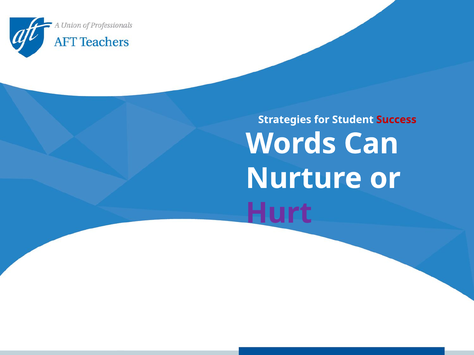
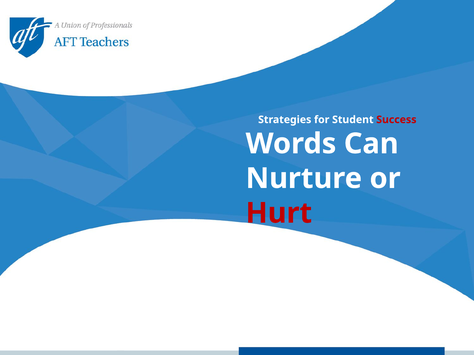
Hurt colour: purple -> red (279, 213)
